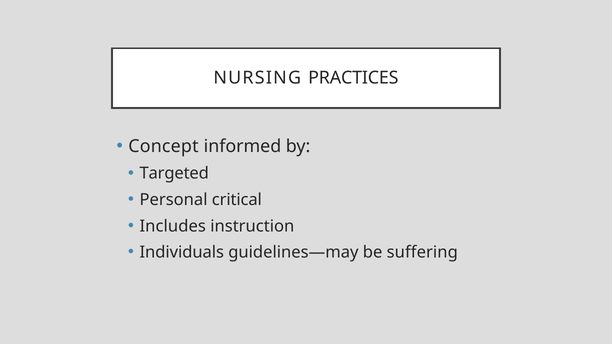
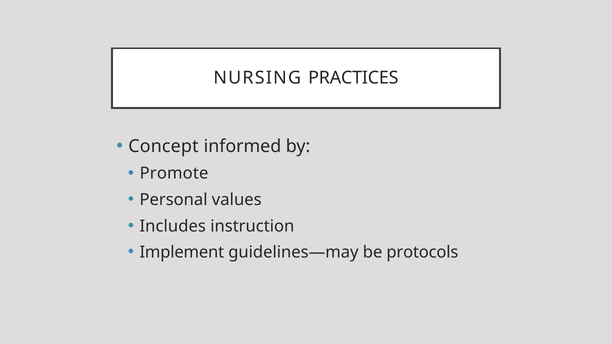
Targeted: Targeted -> Promote (174, 174)
critical: critical -> values (237, 200)
Individuals: Individuals -> Implement (182, 253)
suffering: suffering -> protocols (422, 253)
